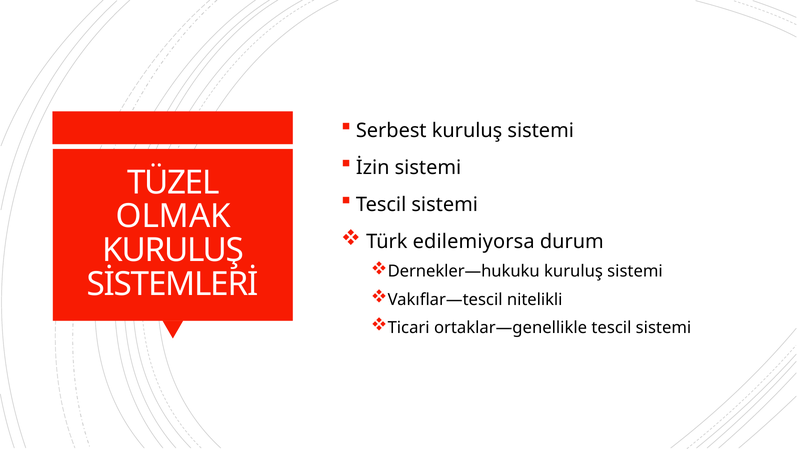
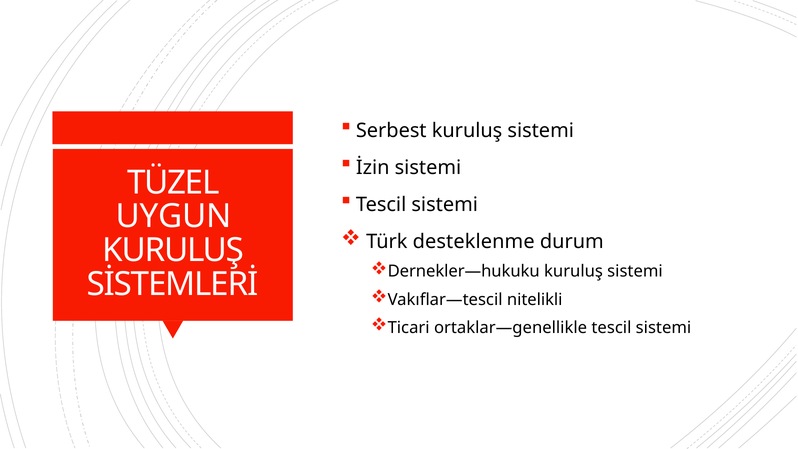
OLMAK: OLMAK -> UYGUN (173, 216)
edilemiyorsa: edilemiyorsa -> desteklenme (474, 242)
